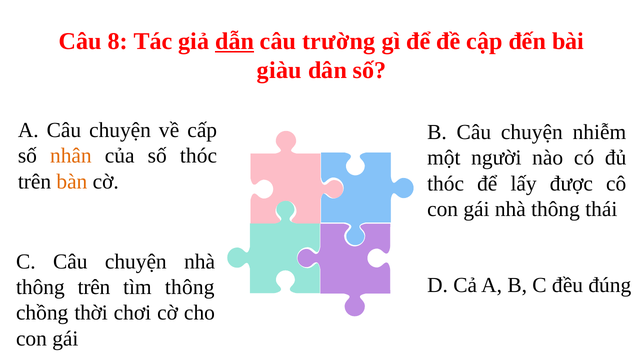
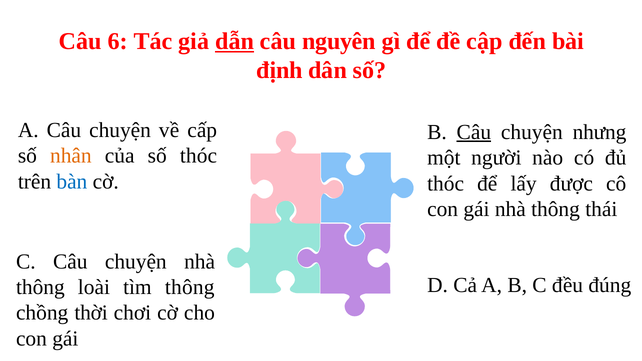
8: 8 -> 6 (118, 42)
trường: trường -> nguyên (339, 42)
giàu: giàu -> định (280, 70)
Câu underline: none -> present (474, 132)
nhiễm: nhiễm -> nhưng (599, 132)
bàn colour: orange -> blue (72, 182)
thông trên: trên -> loài (94, 287)
